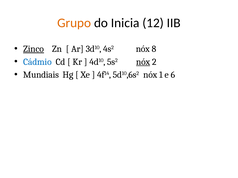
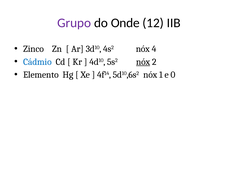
Grupo colour: orange -> purple (74, 23)
Inicia: Inicia -> Onde (125, 23)
Zinco underline: present -> none (34, 49)
8: 8 -> 4 (154, 49)
Mundiais: Mundiais -> Elemento (41, 75)
6: 6 -> 0 (173, 75)
